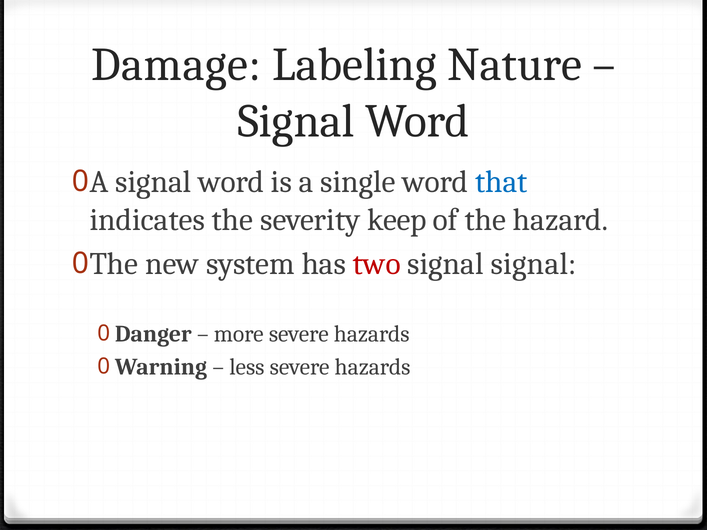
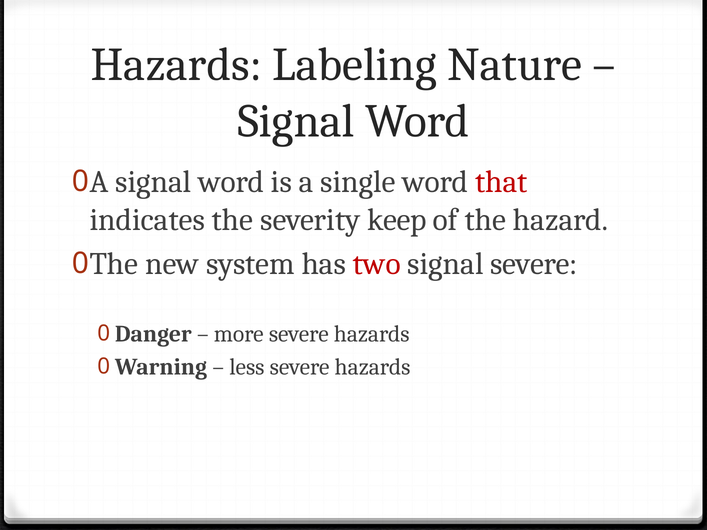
Damage: Damage -> Hazards (176, 65)
that colour: blue -> red (501, 182)
signal signal: signal -> severe (534, 264)
